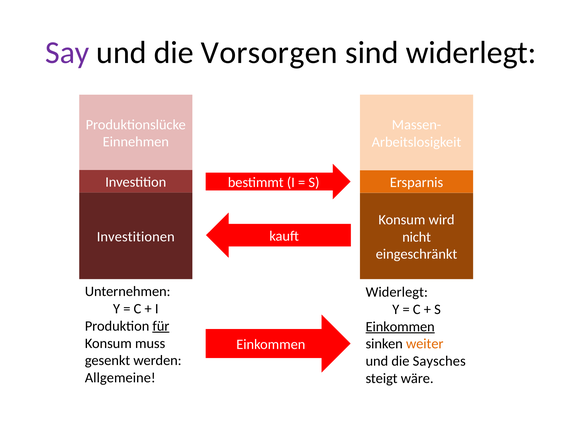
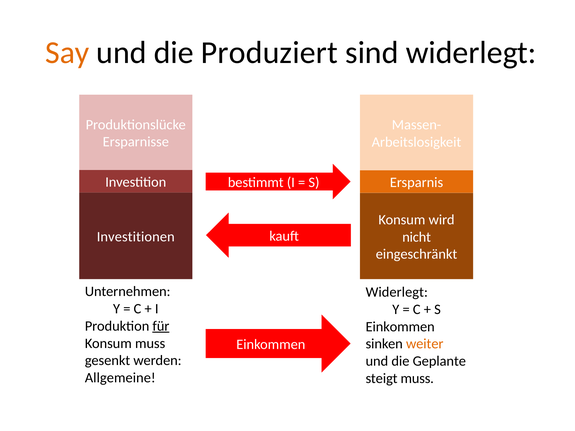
Say colour: purple -> orange (67, 53)
Vorsorgen: Vorsorgen -> Produziert (269, 53)
Einnehmen: Einnehmen -> Ersparnisse (136, 142)
Einkommen underline: present -> none (400, 327)
Saysches: Saysches -> Geplante (439, 361)
steigt wäre: wäre -> muss (417, 379)
